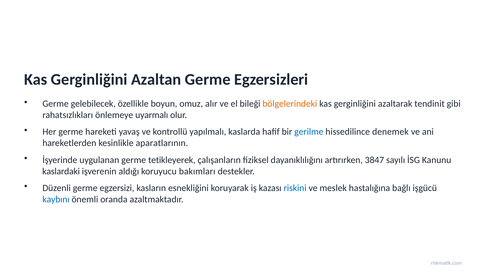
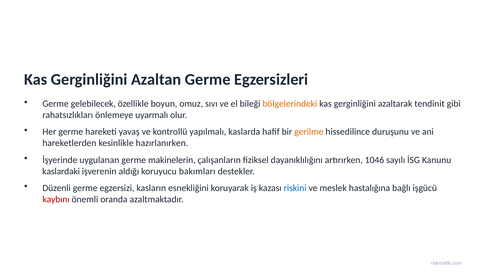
alır: alır -> sıvı (211, 104)
gerilme colour: blue -> orange (309, 132)
denemek: denemek -> duruşunu (390, 132)
aparatlarının: aparatlarının -> hazırlanırken (162, 143)
tetikleyerek: tetikleyerek -> makinelerin (172, 160)
3847: 3847 -> 1046 (374, 160)
kaybını colour: blue -> red (56, 200)
